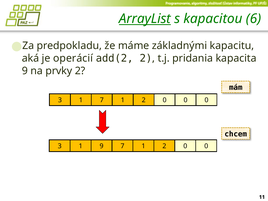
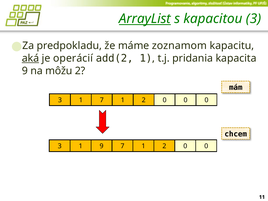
kapacitou 6: 6 -> 3 (254, 19)
základnými: základnými -> zoznamom (179, 46)
aká underline: none -> present (30, 58)
add(2 2: 2 -> 1 (146, 58)
prvky: prvky -> môžu (59, 71)
